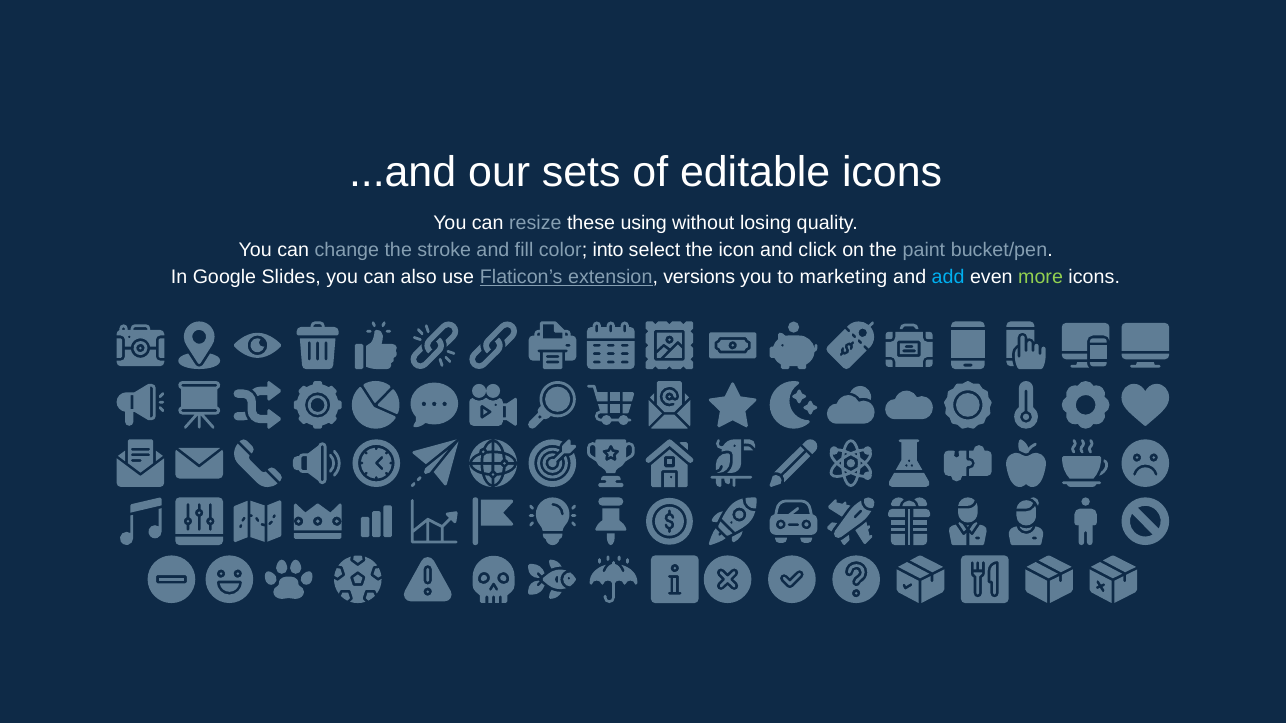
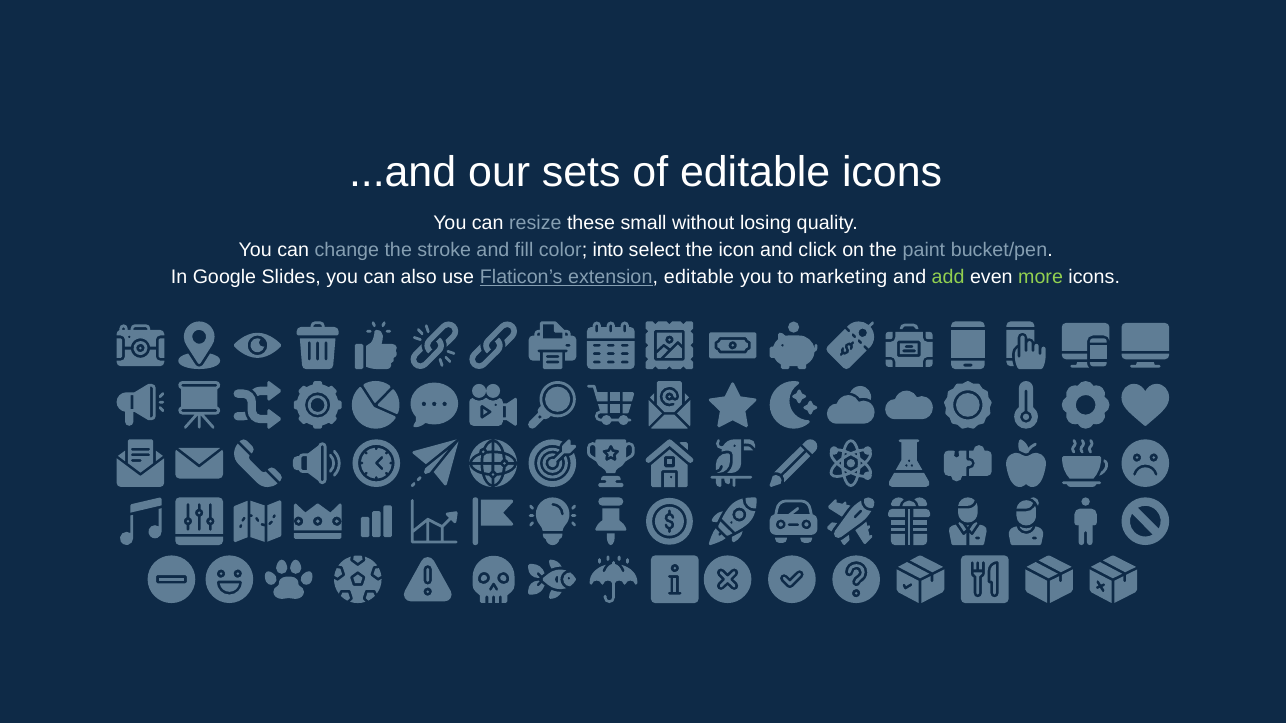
using: using -> small (644, 223)
extension versions: versions -> editable (699, 277)
add colour: light blue -> light green (948, 277)
